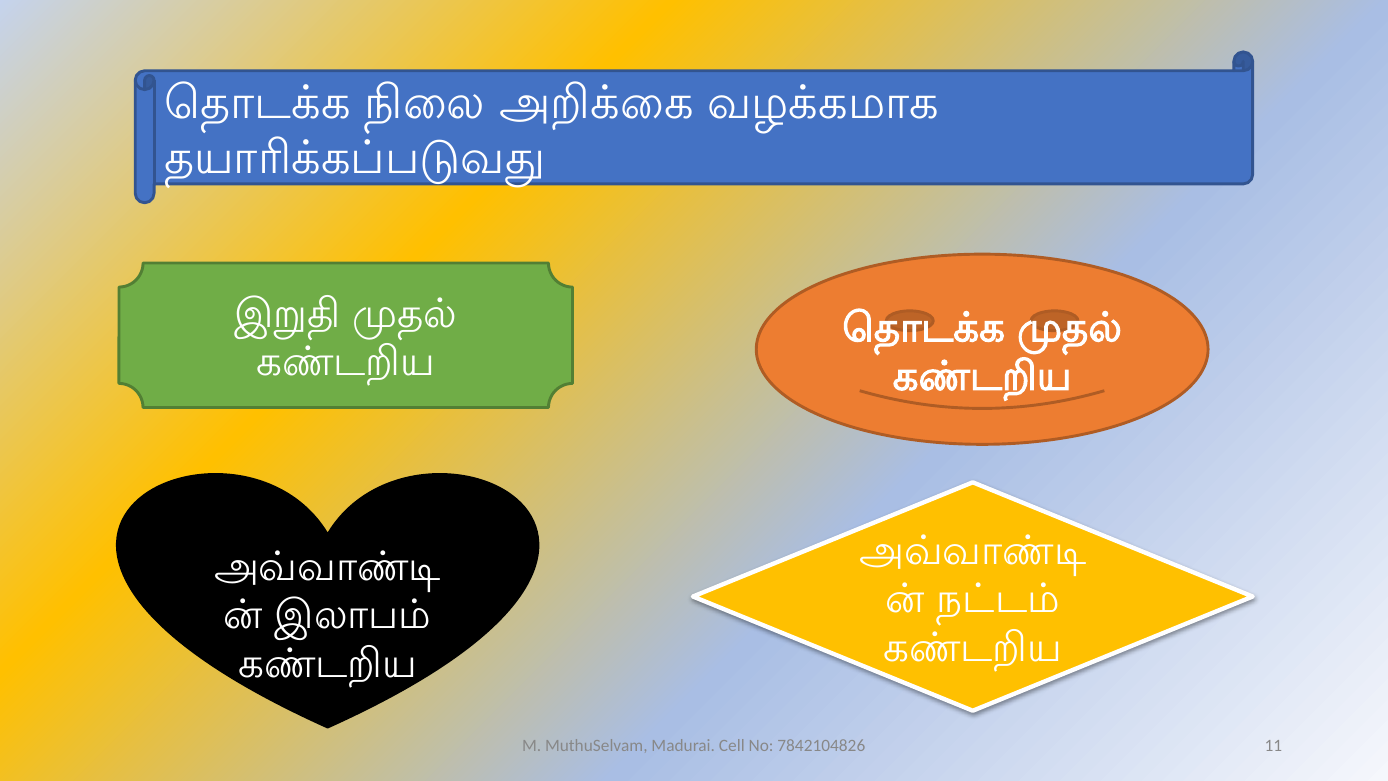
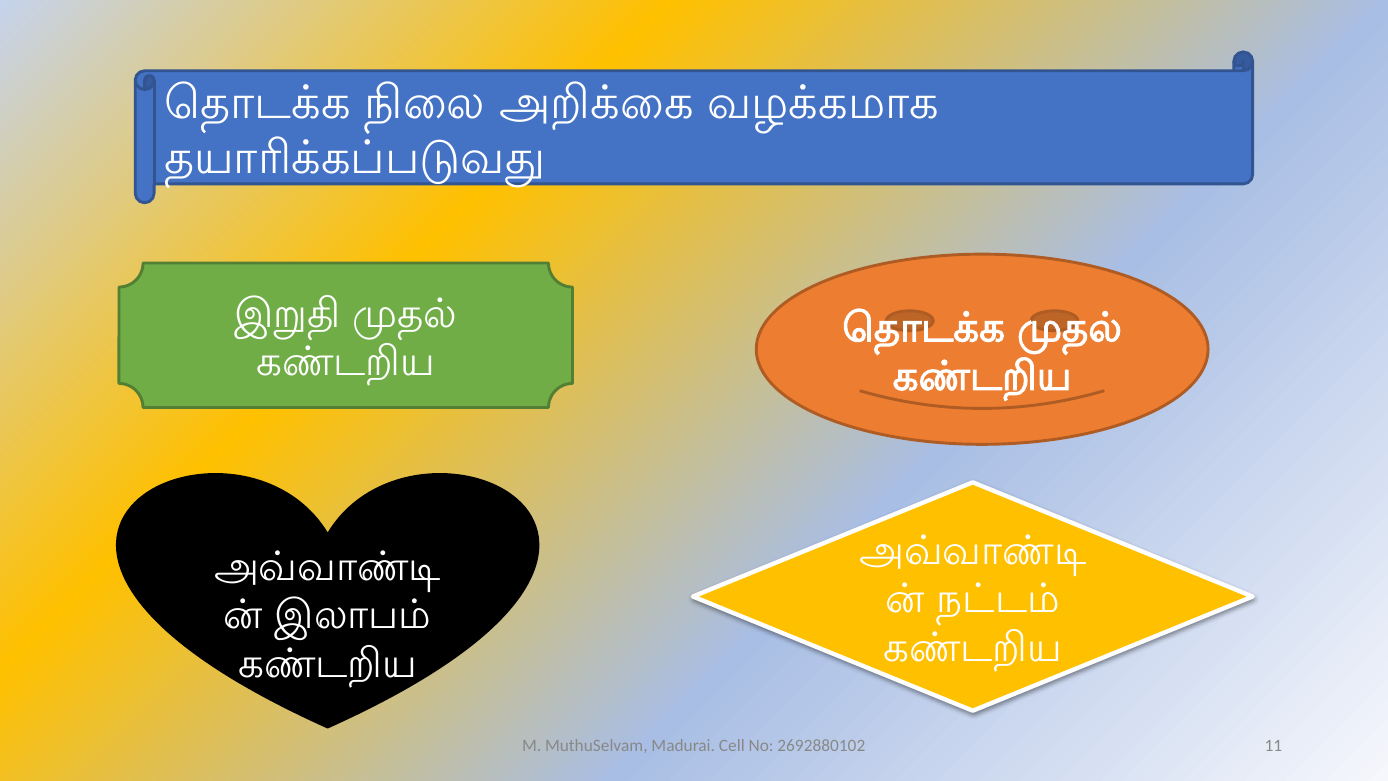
7842104826: 7842104826 -> 2692880102 (821, 745)
